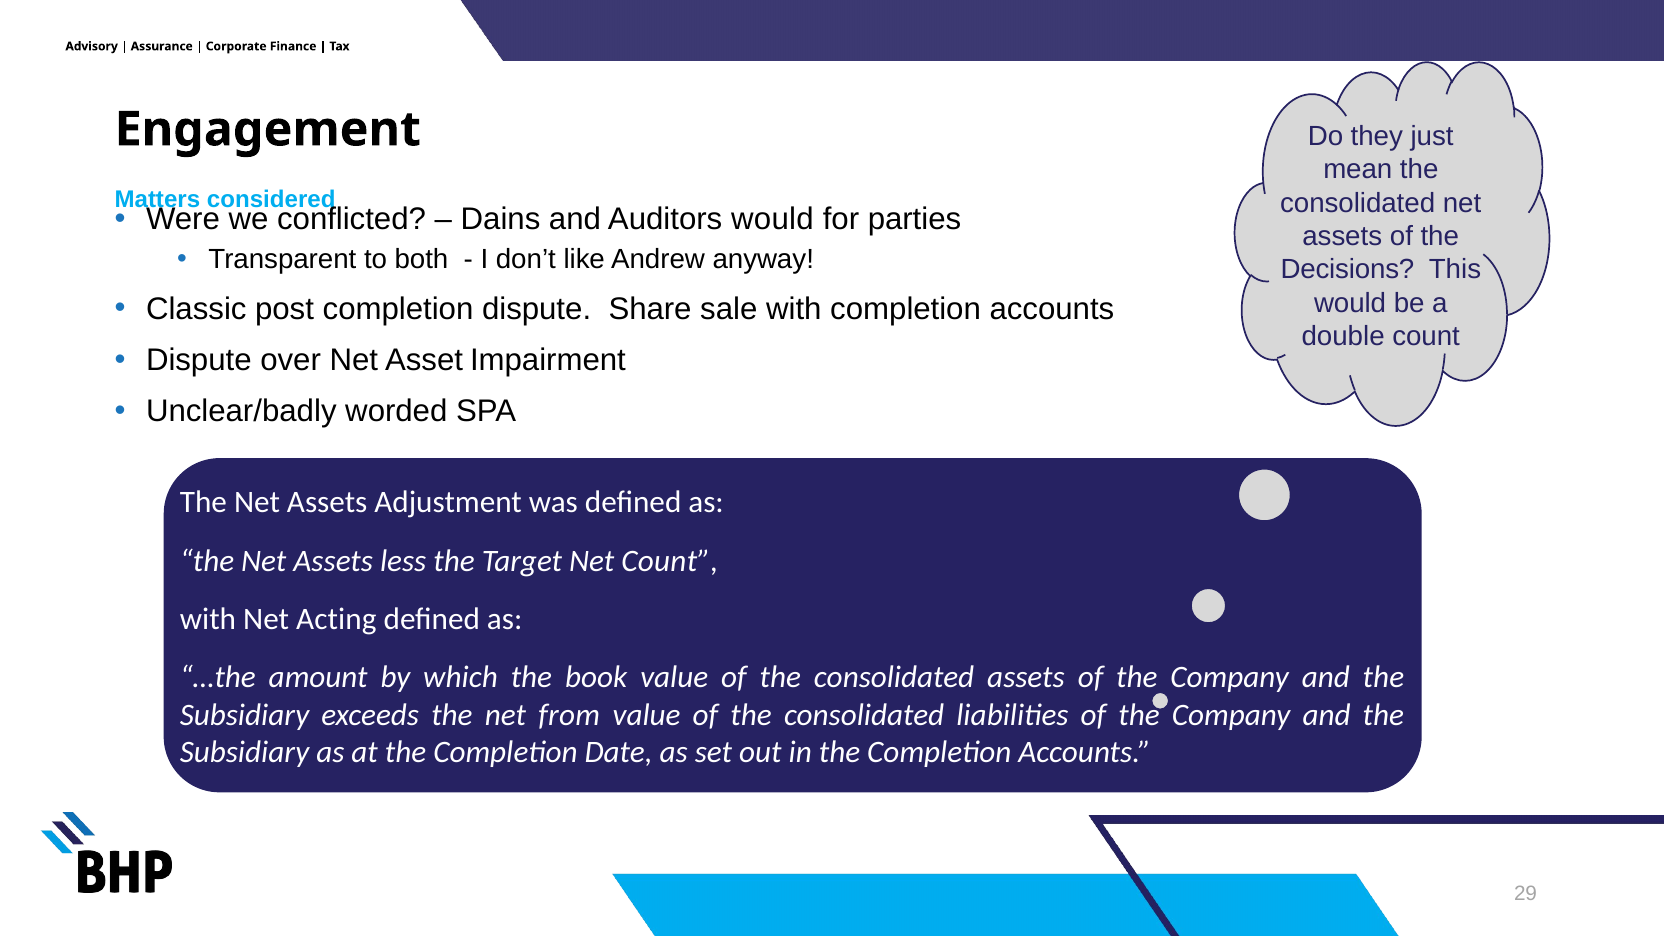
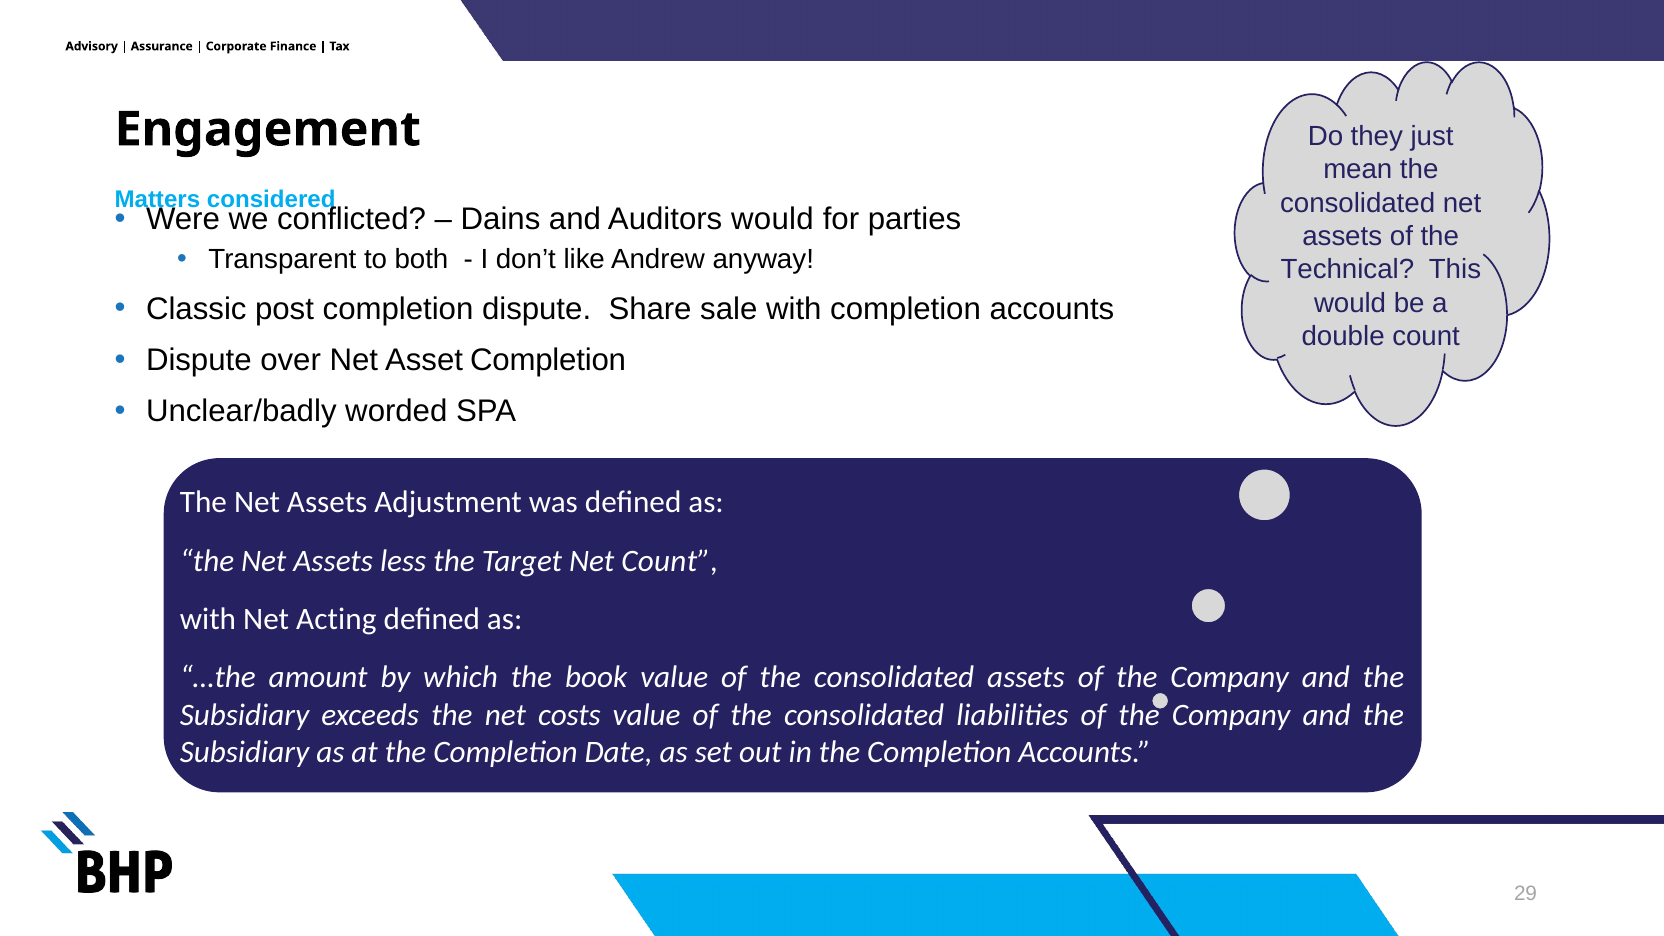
Decisions: Decisions -> Technical (1347, 270)
Asset Impairment: Impairment -> Completion (548, 360)
from: from -> costs (569, 715)
